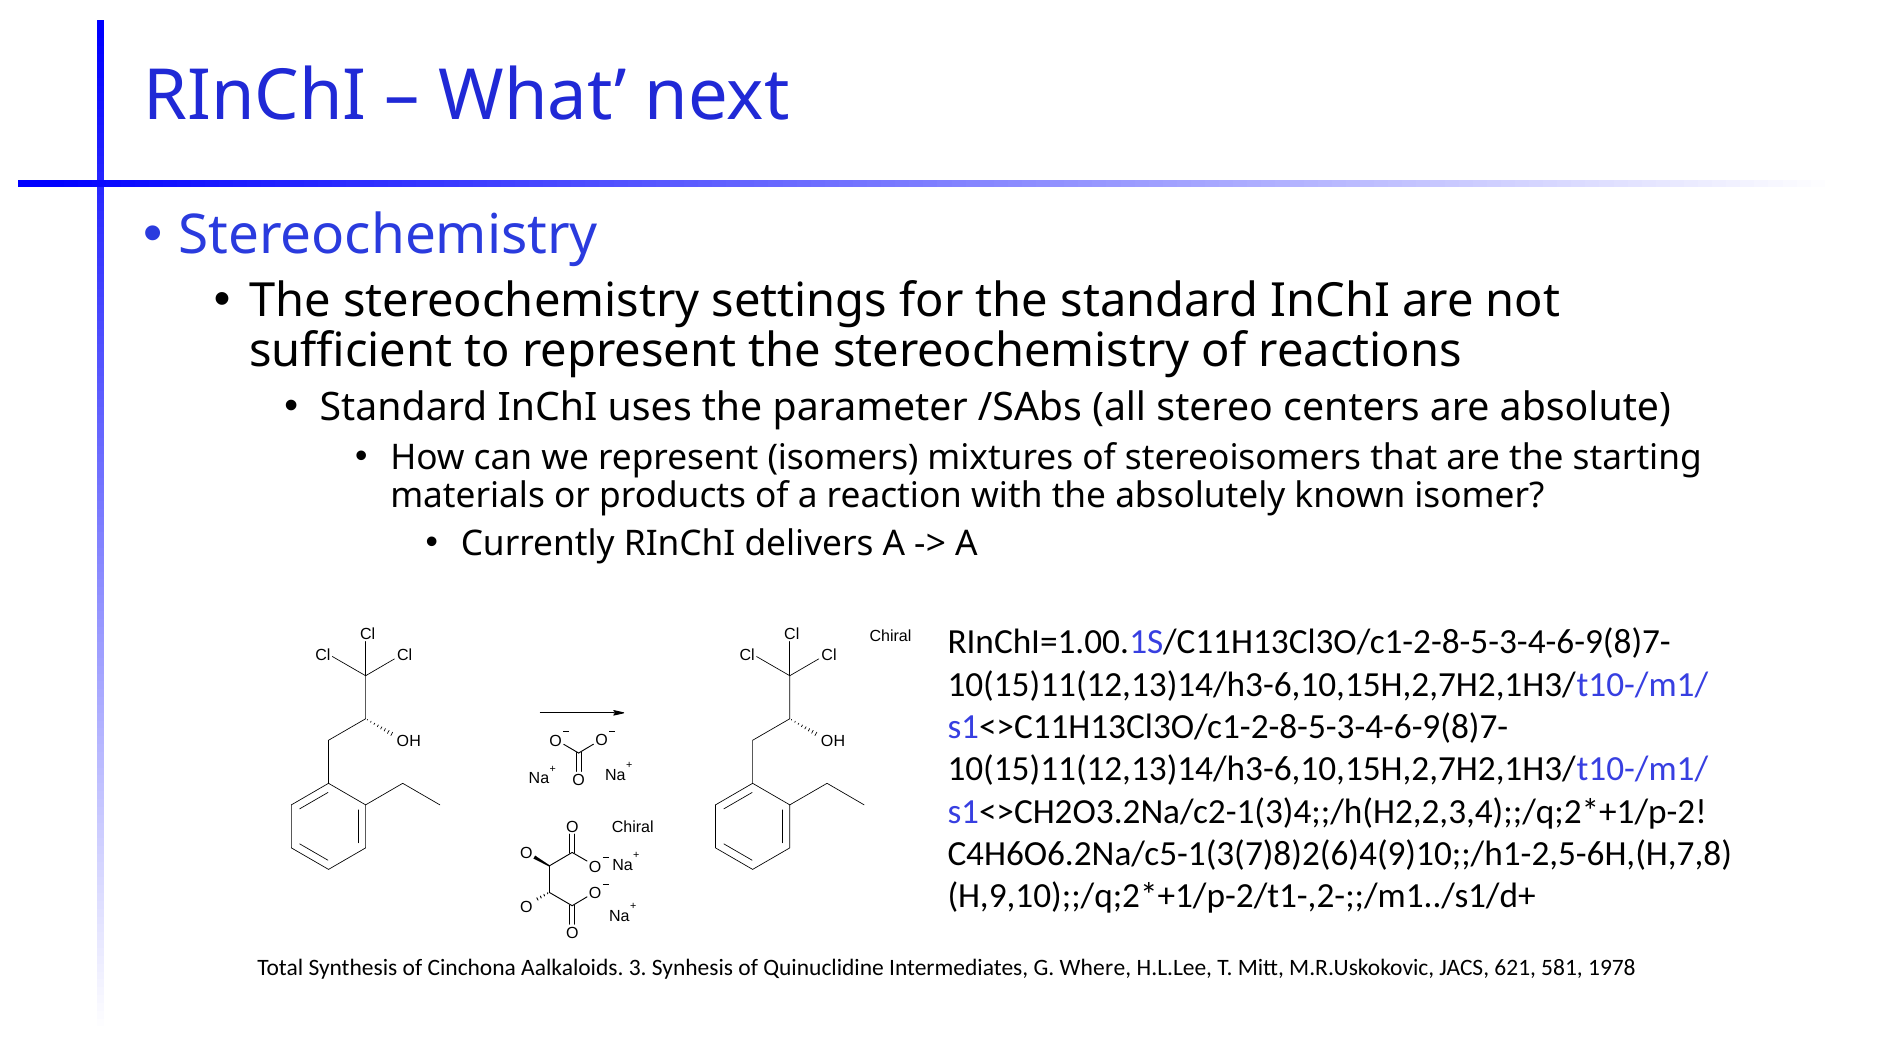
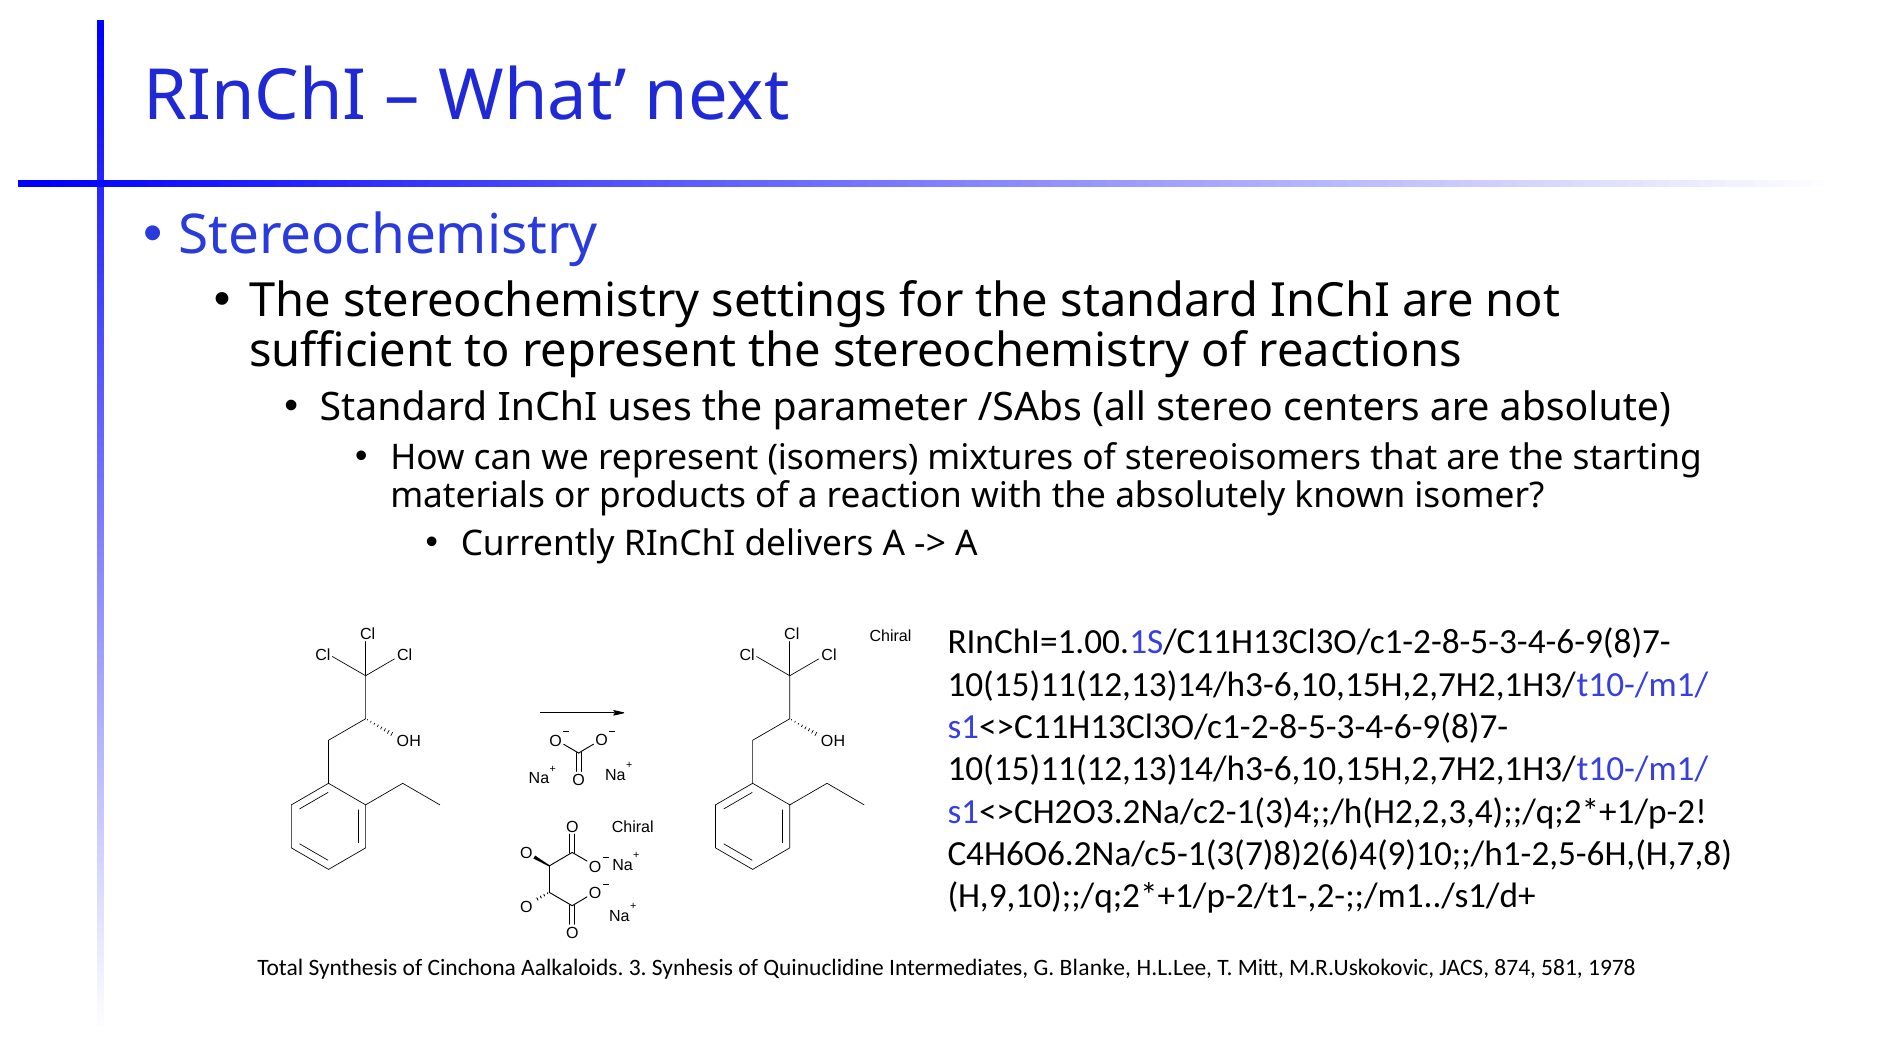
Where: Where -> Blanke (1095, 968)
621: 621 -> 874 (1515, 968)
